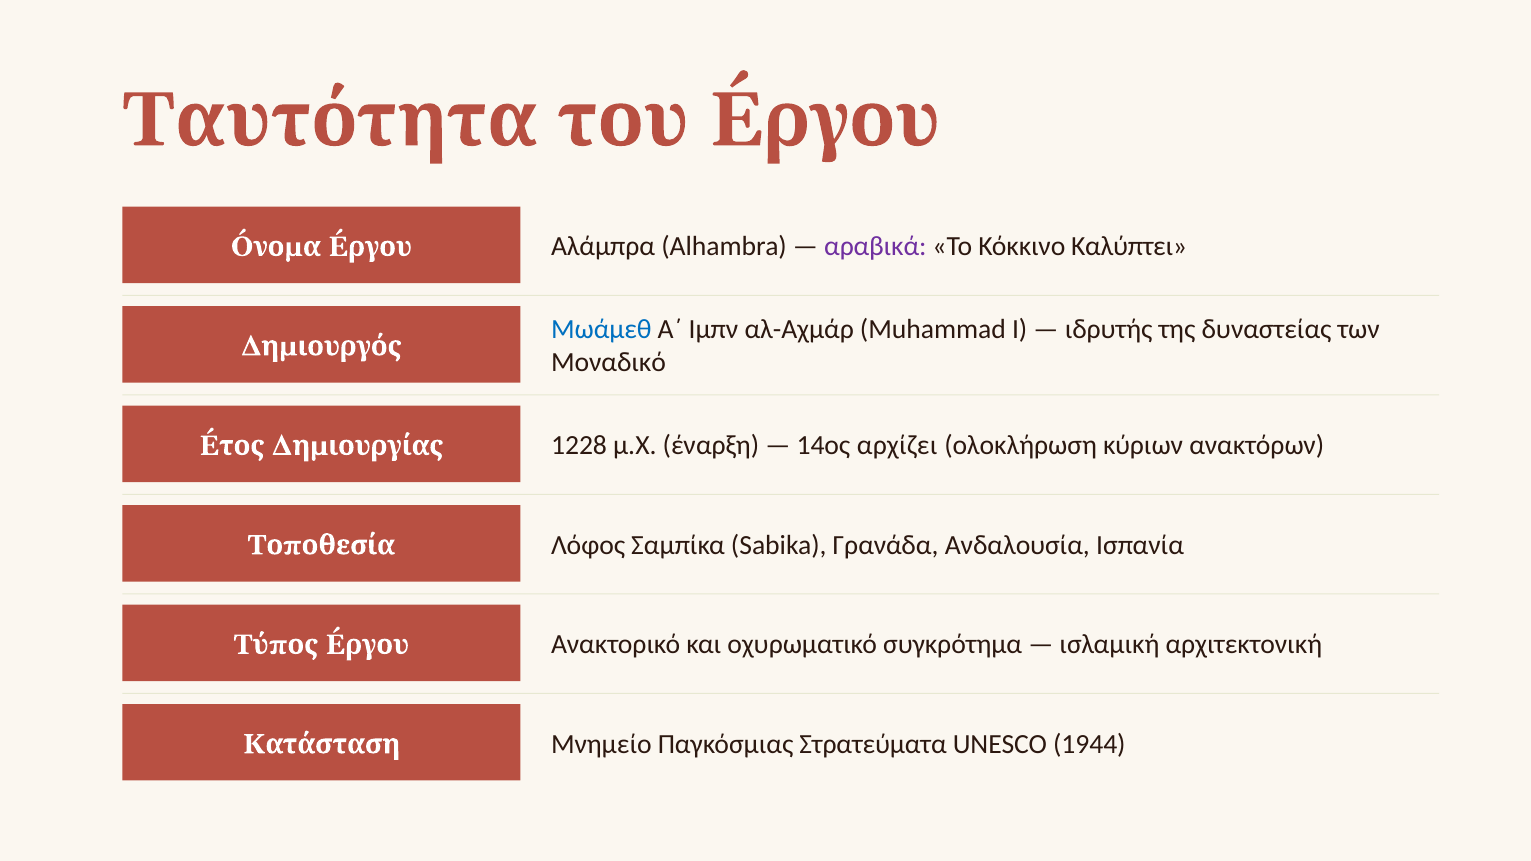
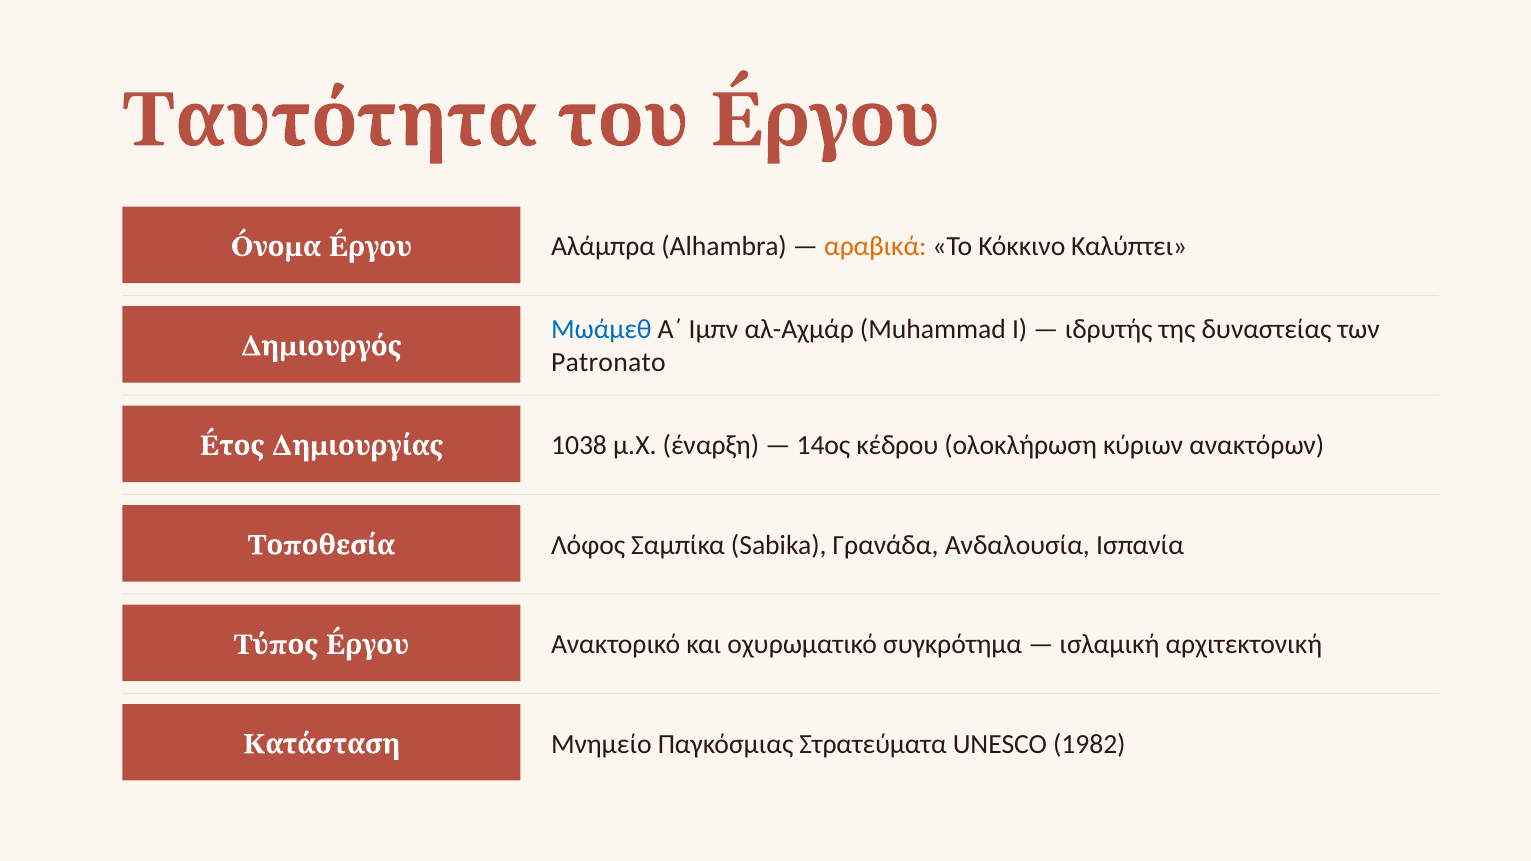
αραβικά colour: purple -> orange (875, 247)
Μοναδικό: Μοναδικό -> Patronato (608, 363)
1228: 1228 -> 1038 (579, 446)
αρχίζει: αρχίζει -> κέδρου (897, 446)
1944: 1944 -> 1982 (1089, 744)
